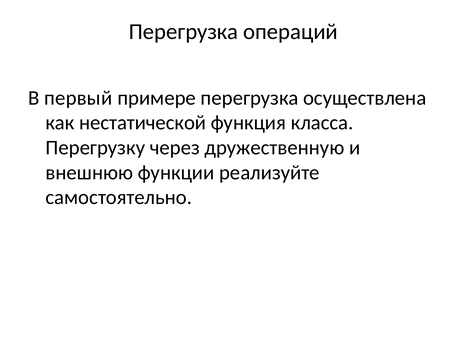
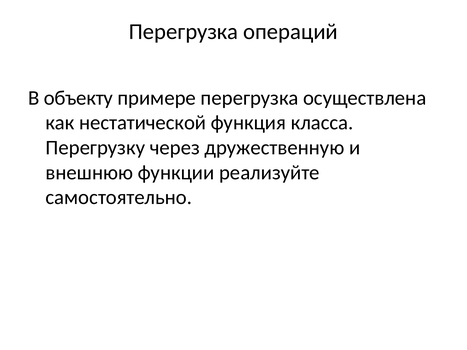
первый: первый -> объекту (78, 98)
